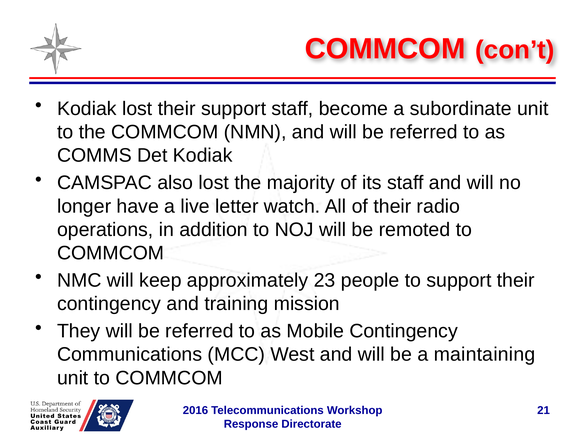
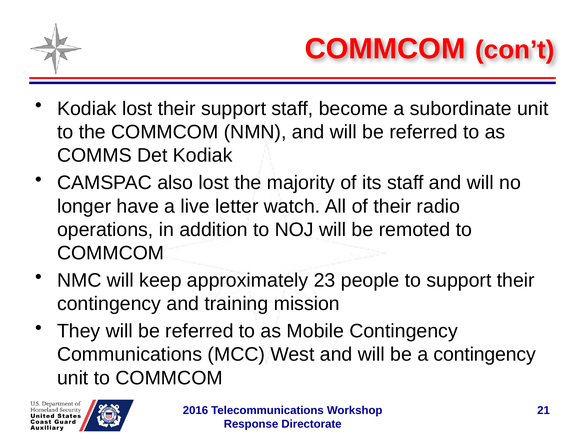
a maintaining: maintaining -> contingency (485, 354)
